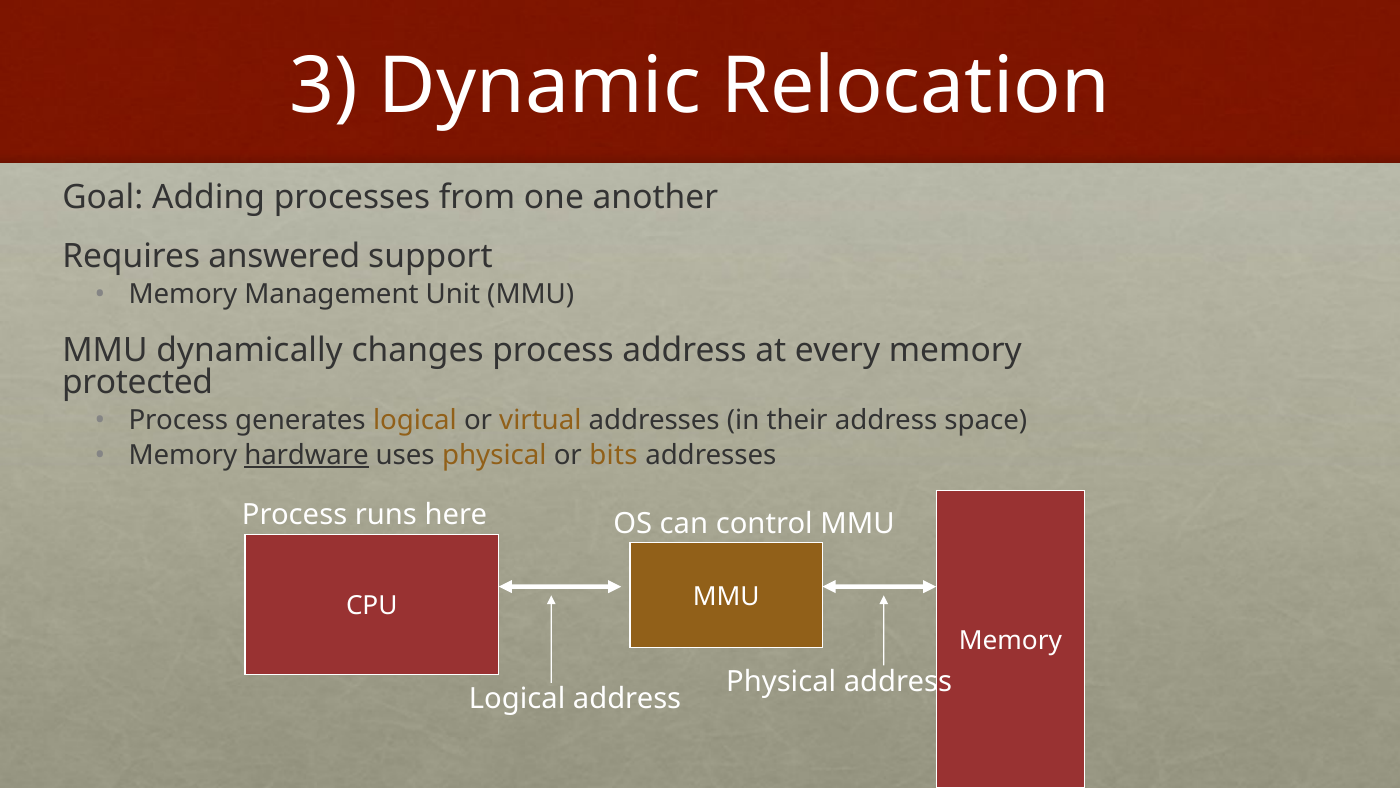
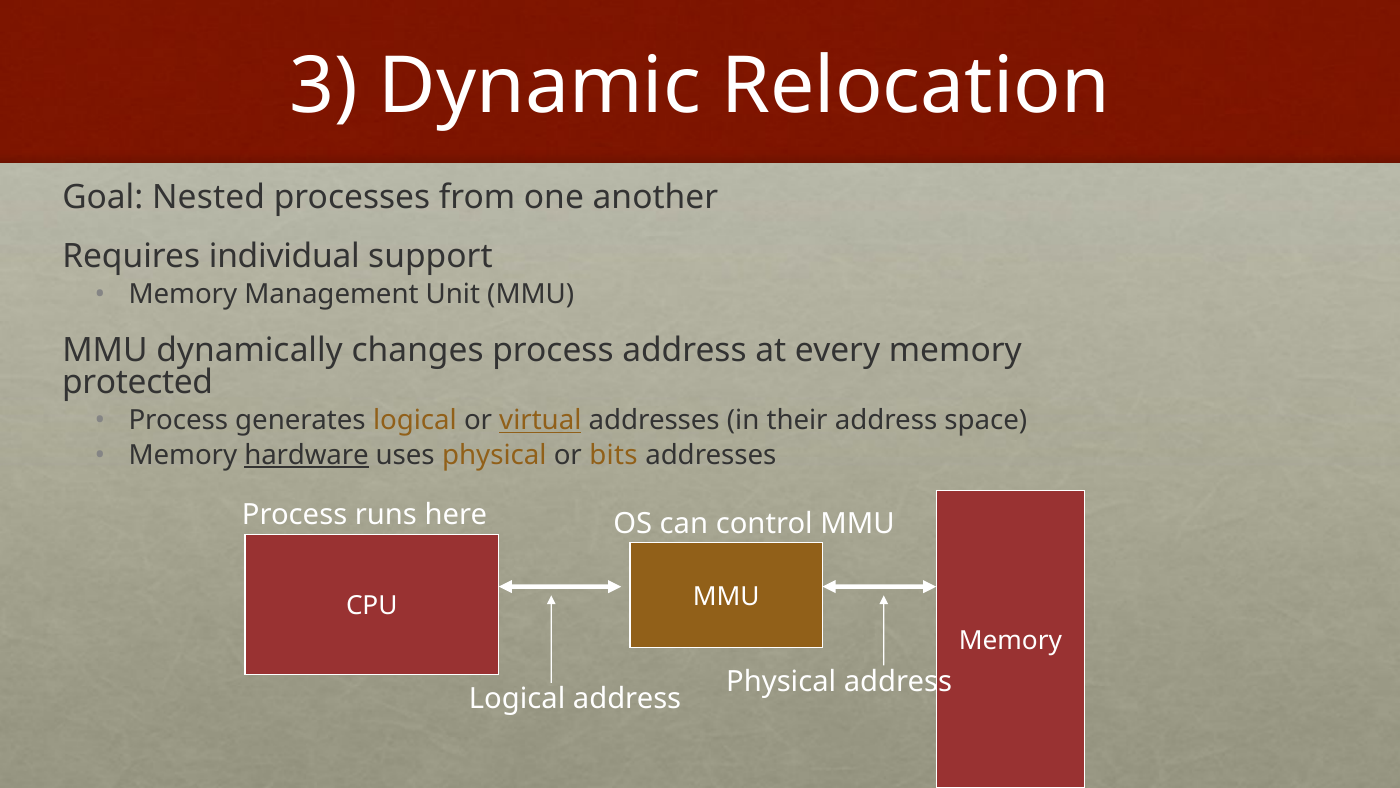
Adding: Adding -> Nested (209, 197)
answered: answered -> individual (284, 256)
virtual underline: none -> present (540, 420)
